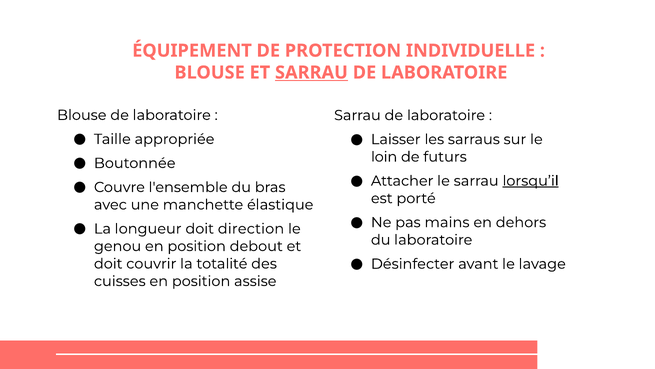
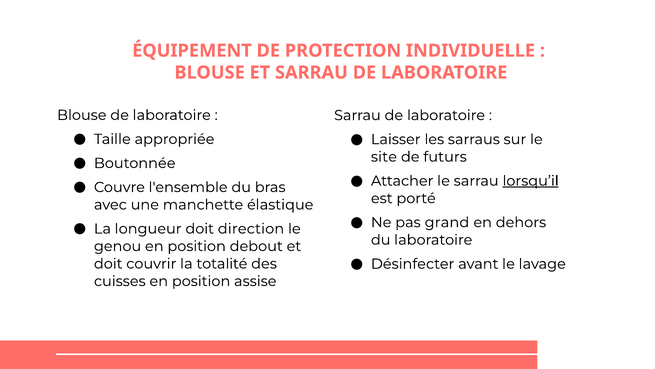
SARRAU underline: present -> none (311, 72)
loin: loin -> site (384, 157)
mains: mains -> grand (447, 222)
